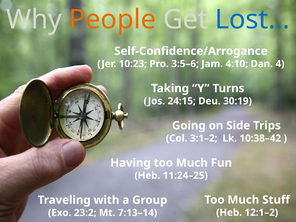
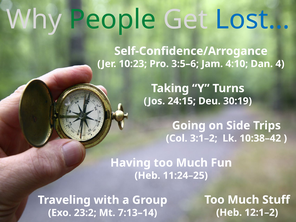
People colour: orange -> green (112, 20)
